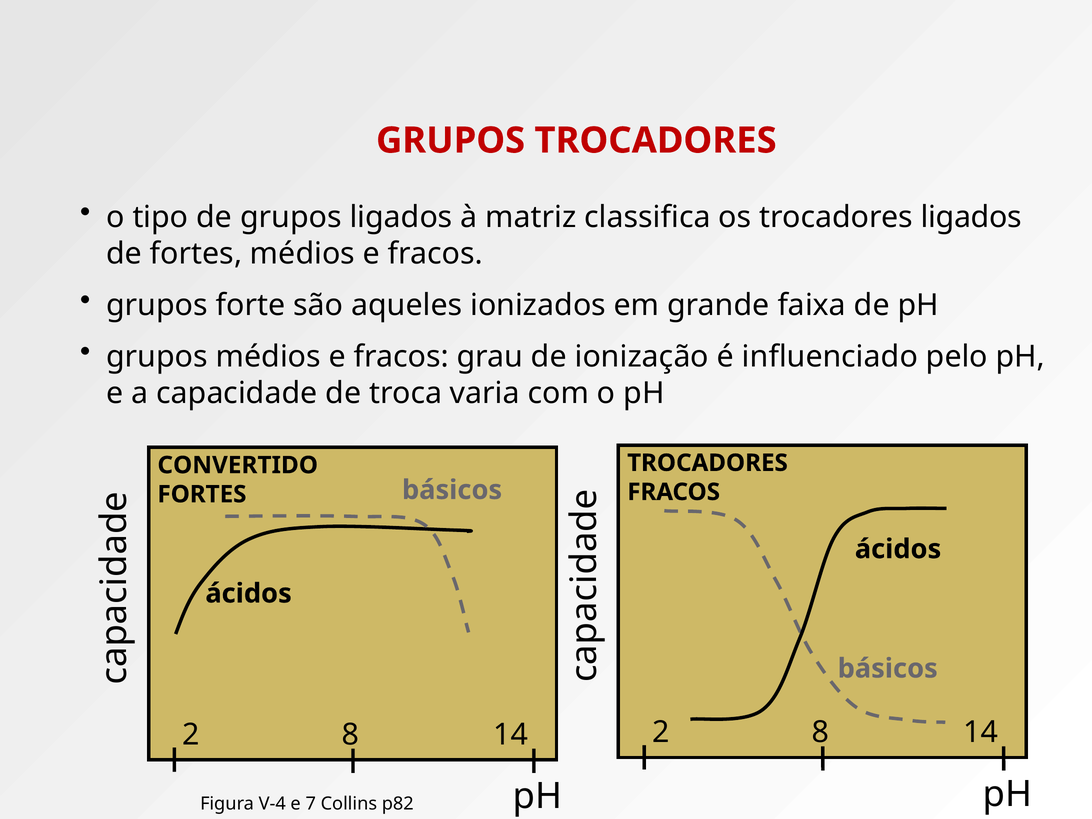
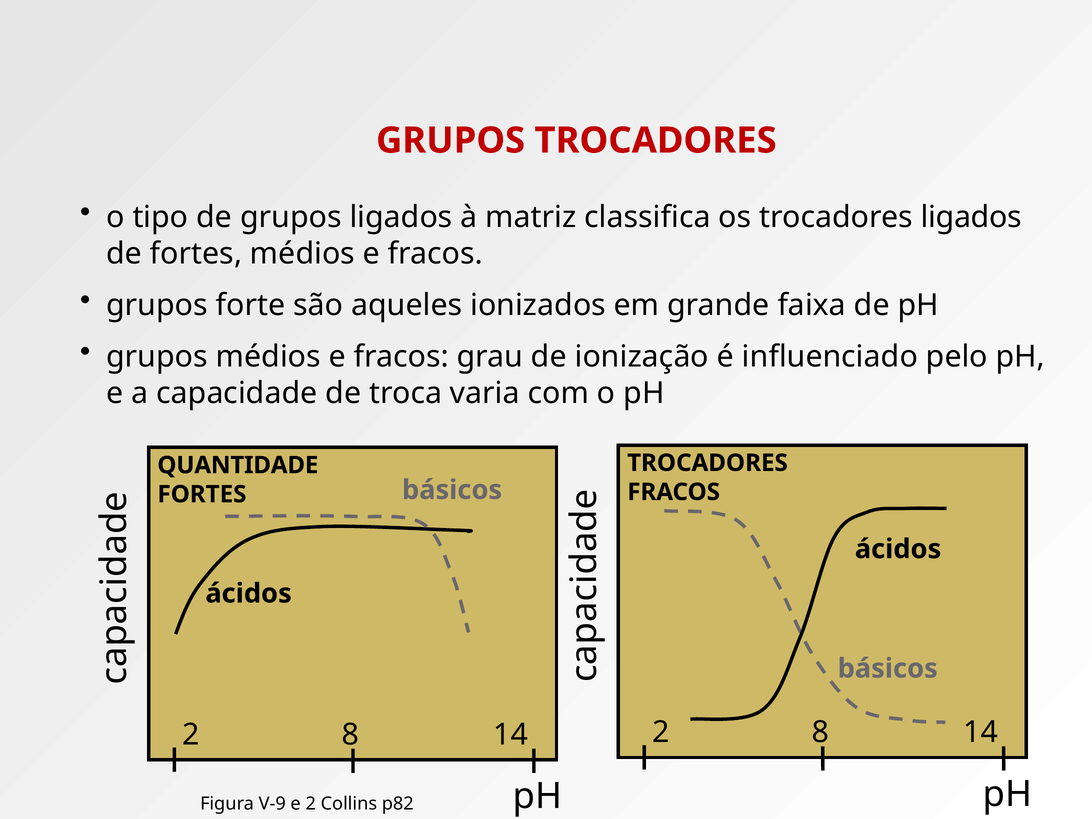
CONVERTIDO: CONVERTIDO -> QUANTIDADE (238, 465)
V-4: V-4 -> V-9 (272, 804)
e 7: 7 -> 2 (311, 804)
